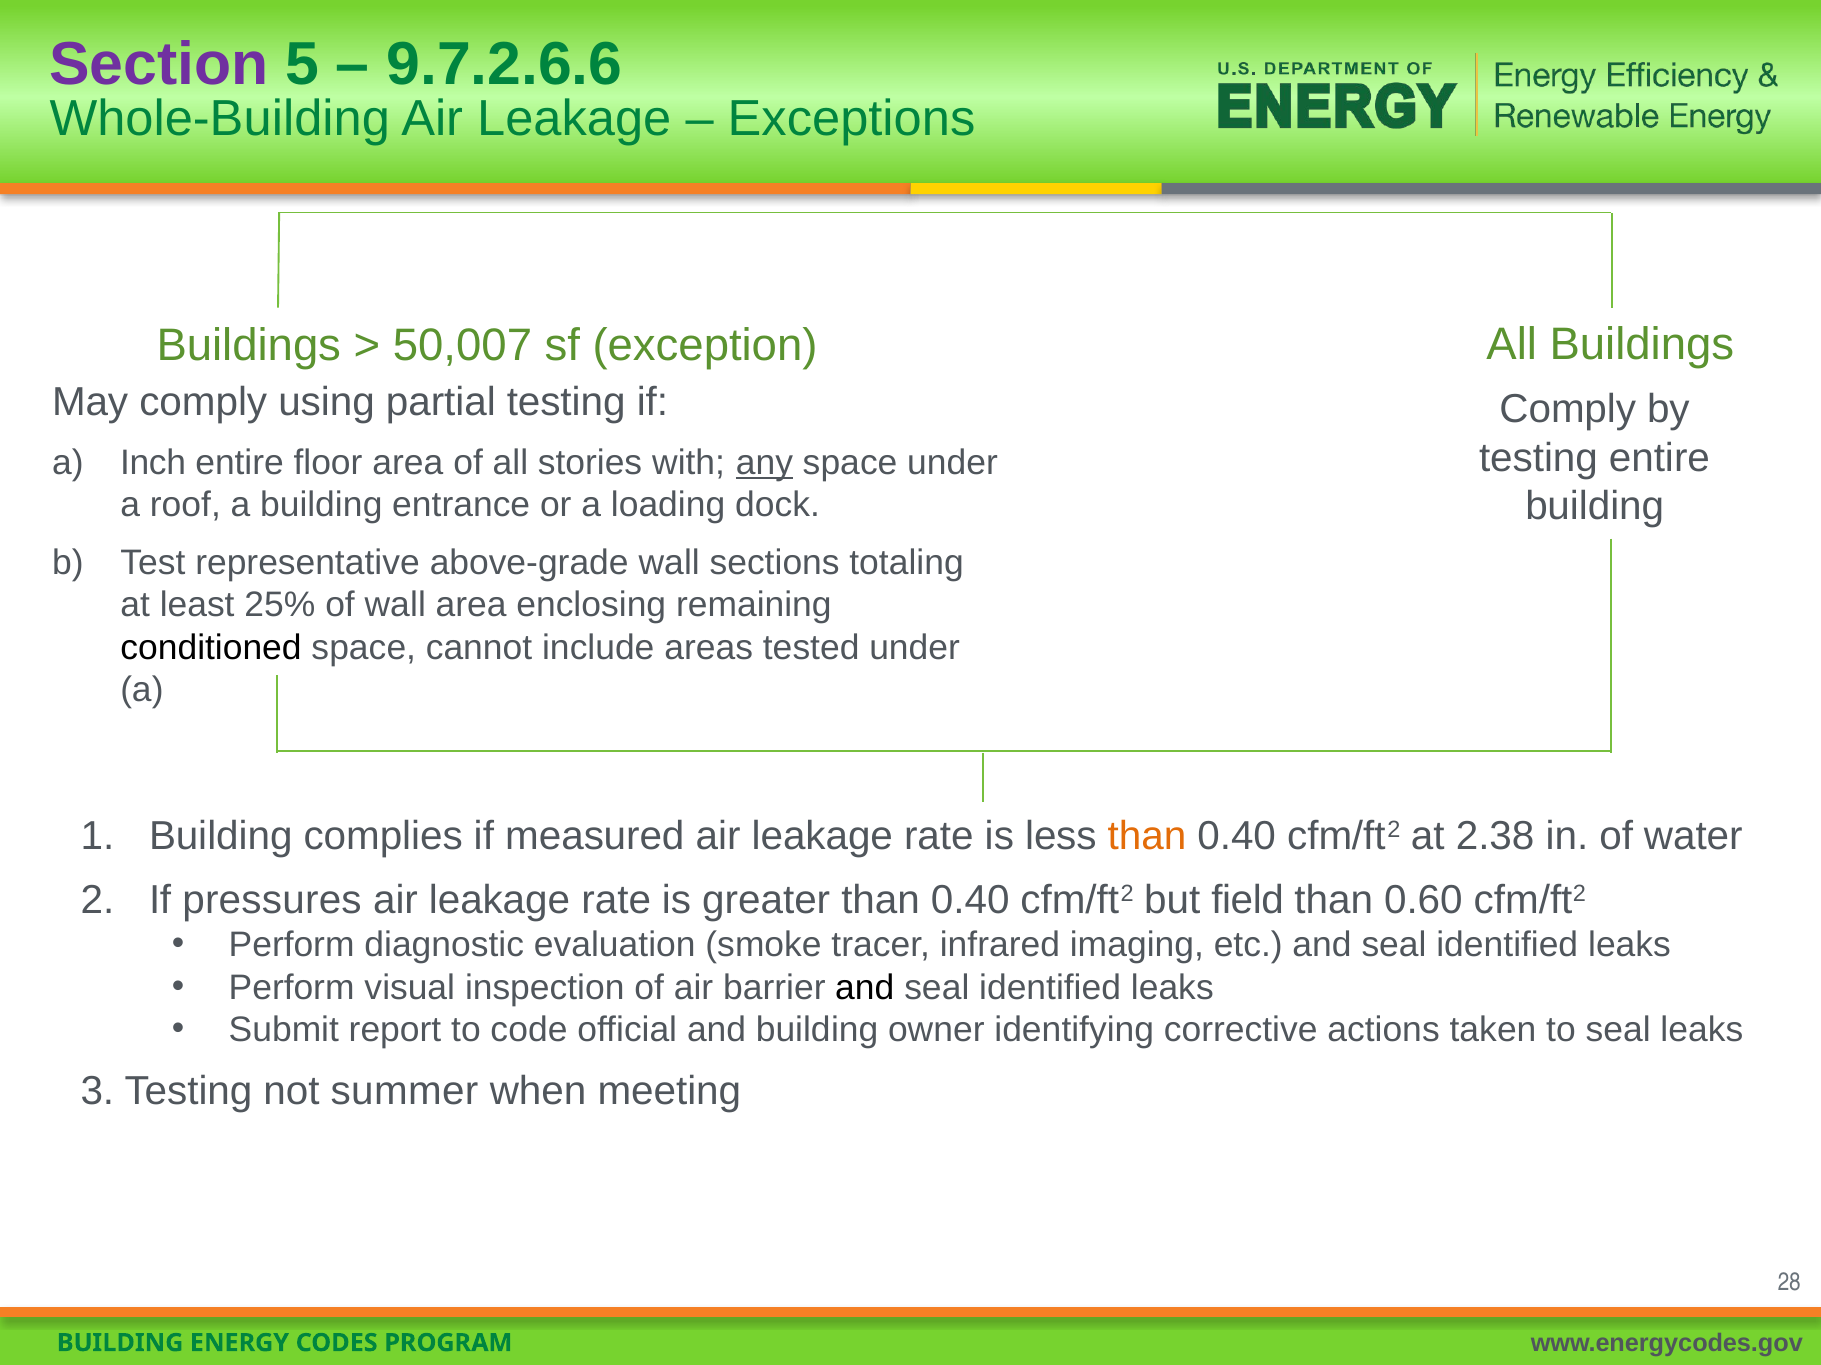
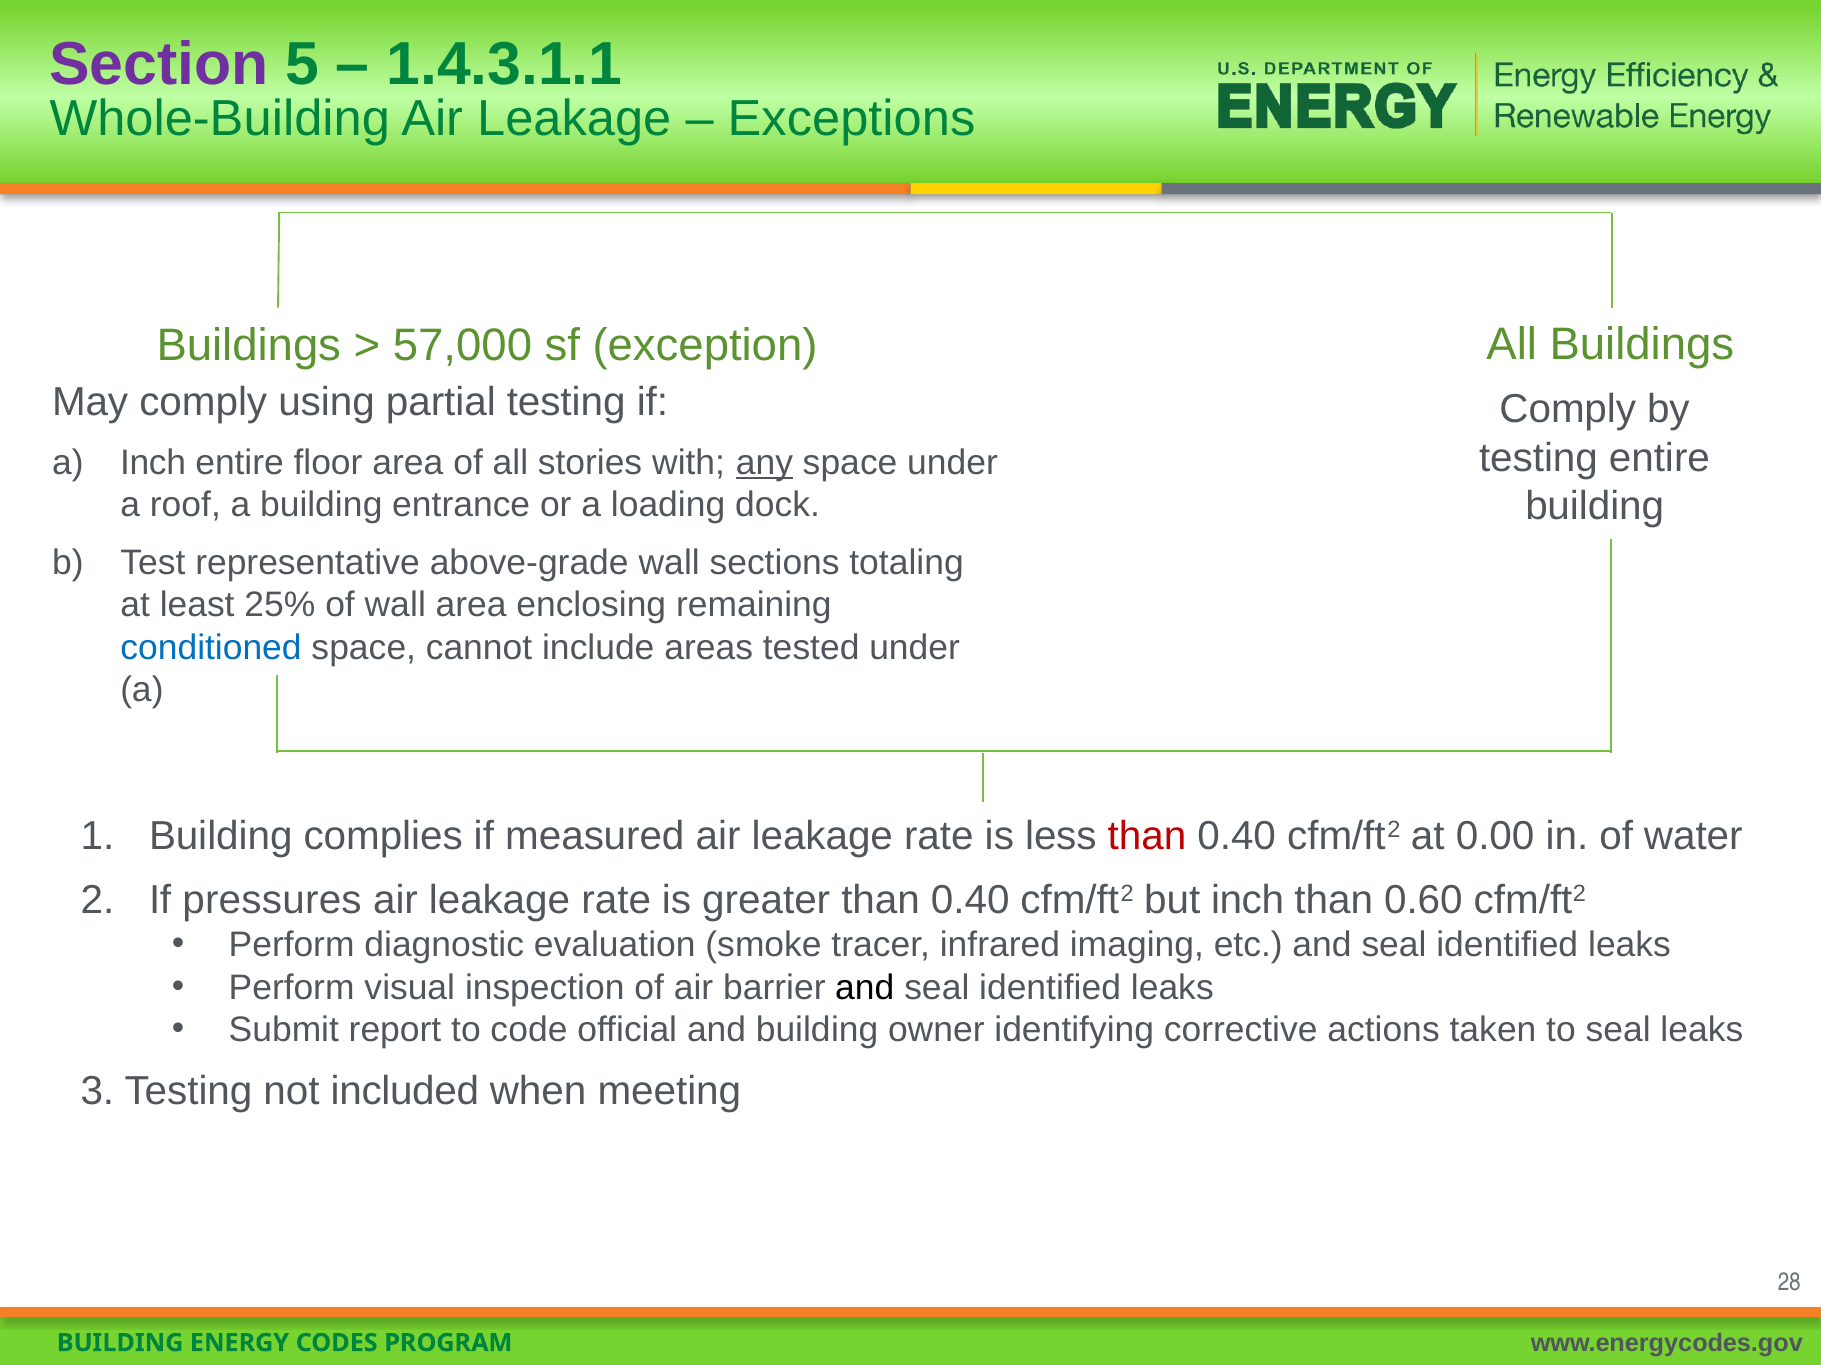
9.7.2.6.6: 9.7.2.6.6 -> 1.4.3.1.1 (505, 65)
50,007: 50,007 -> 57,000 (462, 346)
conditioned colour: black -> blue (211, 648)
than colour: orange -> red (1147, 837)
2.38: 2.38 -> 0.00 (1495, 837)
but field: field -> inch (1248, 901)
summer: summer -> included (405, 1092)
